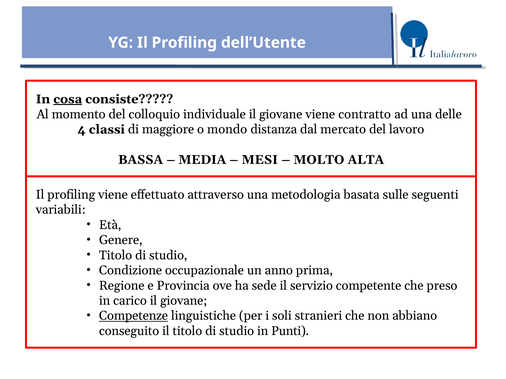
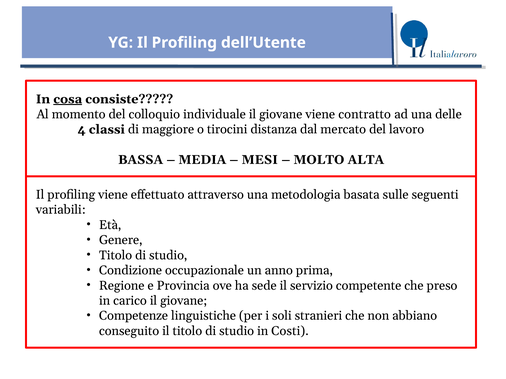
mondo: mondo -> tirocini (227, 130)
Competenze underline: present -> none (134, 316)
Punti: Punti -> Costi (290, 331)
